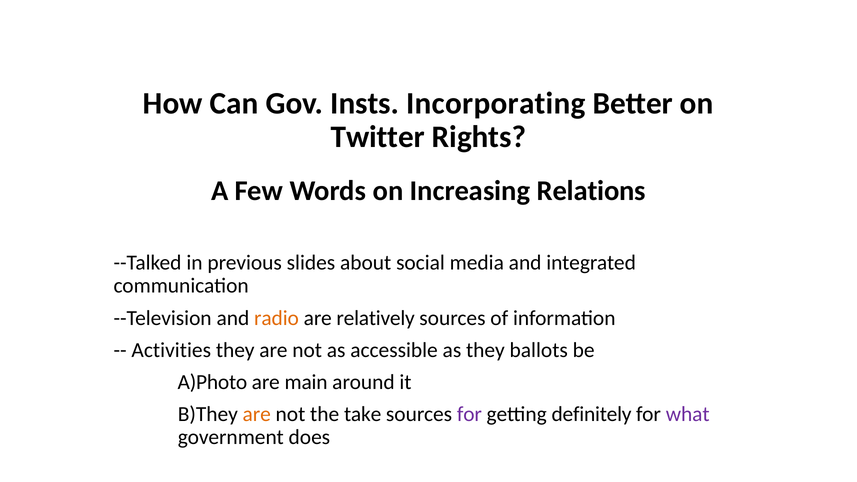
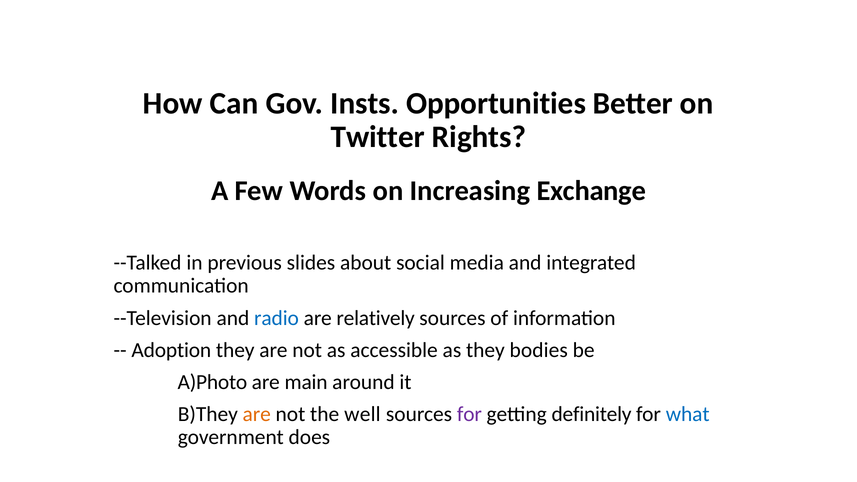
Incorporating: Incorporating -> Opportunities (496, 103)
Relations: Relations -> Exchange (591, 191)
radio colour: orange -> blue (276, 318)
Activities: Activities -> Adoption (171, 350)
ballots: ballots -> bodies (539, 350)
take: take -> well (362, 414)
what colour: purple -> blue (688, 414)
